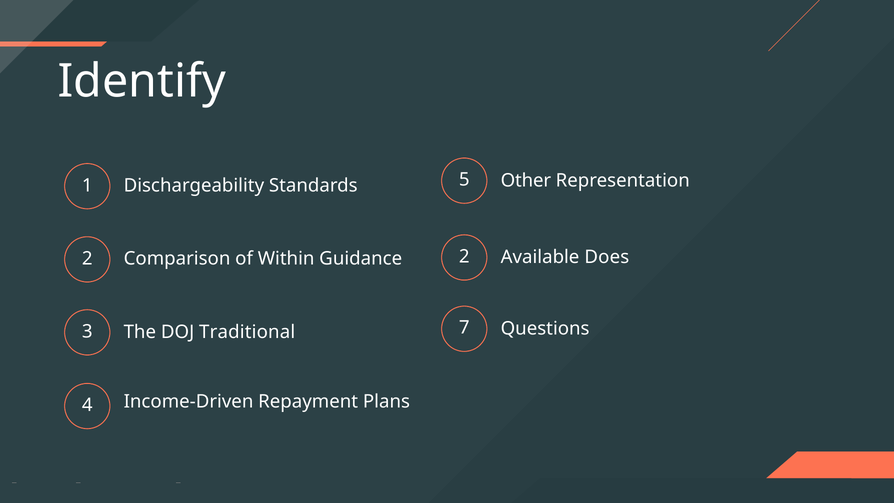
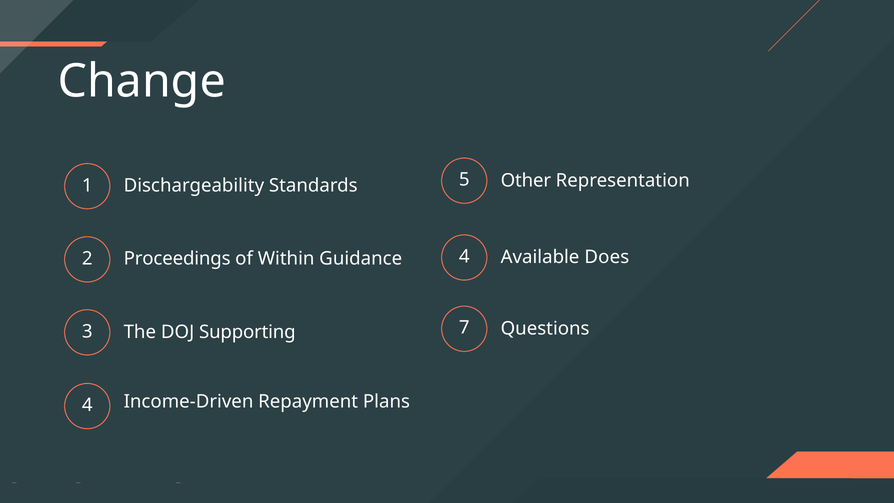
Identify: Identify -> Change (142, 81)
Comparison: Comparison -> Proceedings (177, 259)
Guidance 2: 2 -> 4 (464, 256)
Traditional: Traditional -> Supporting (247, 332)
